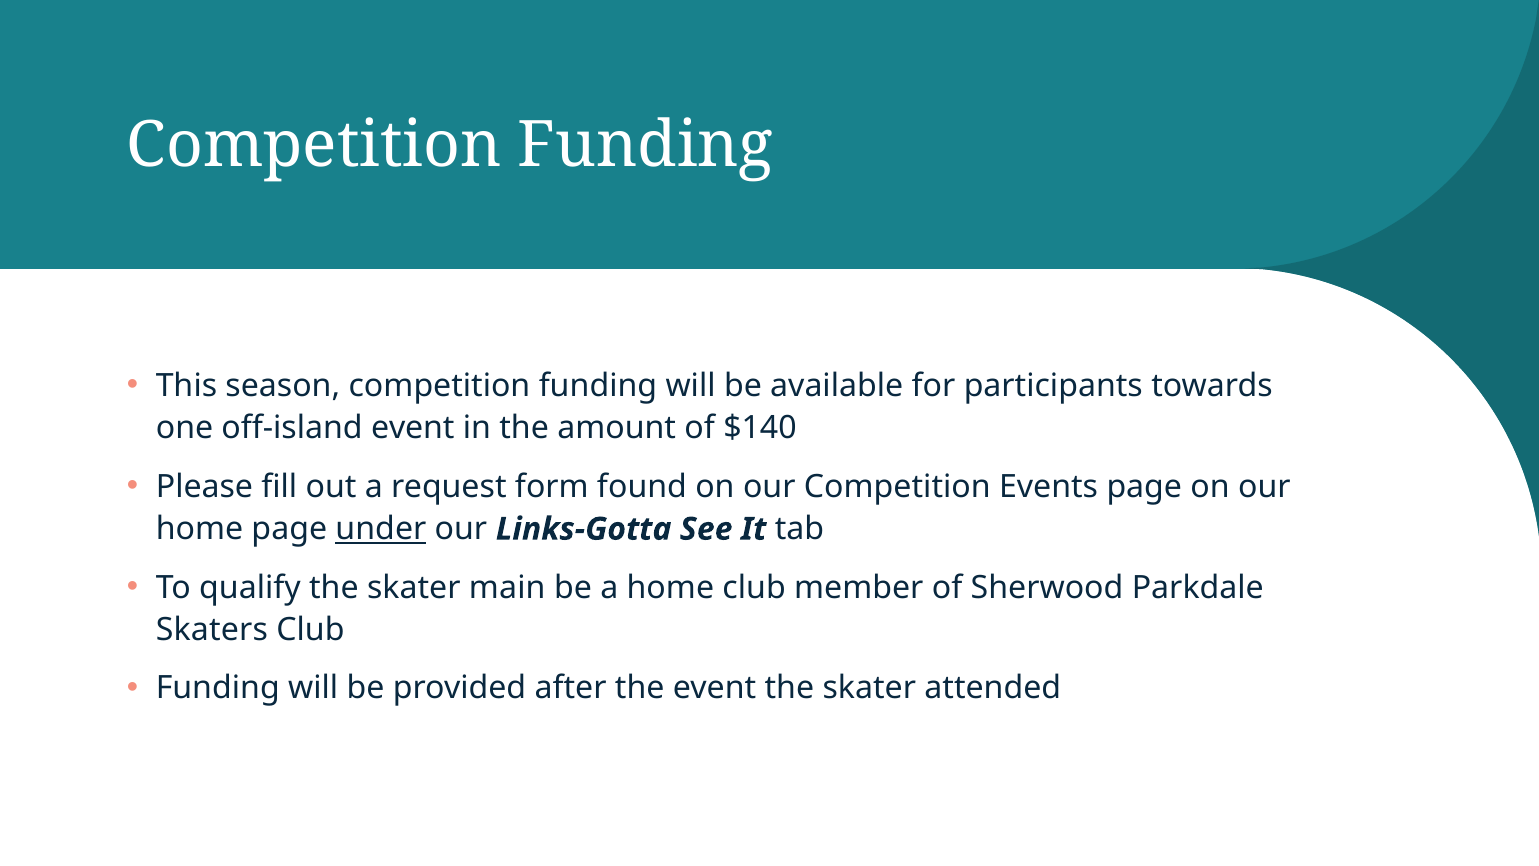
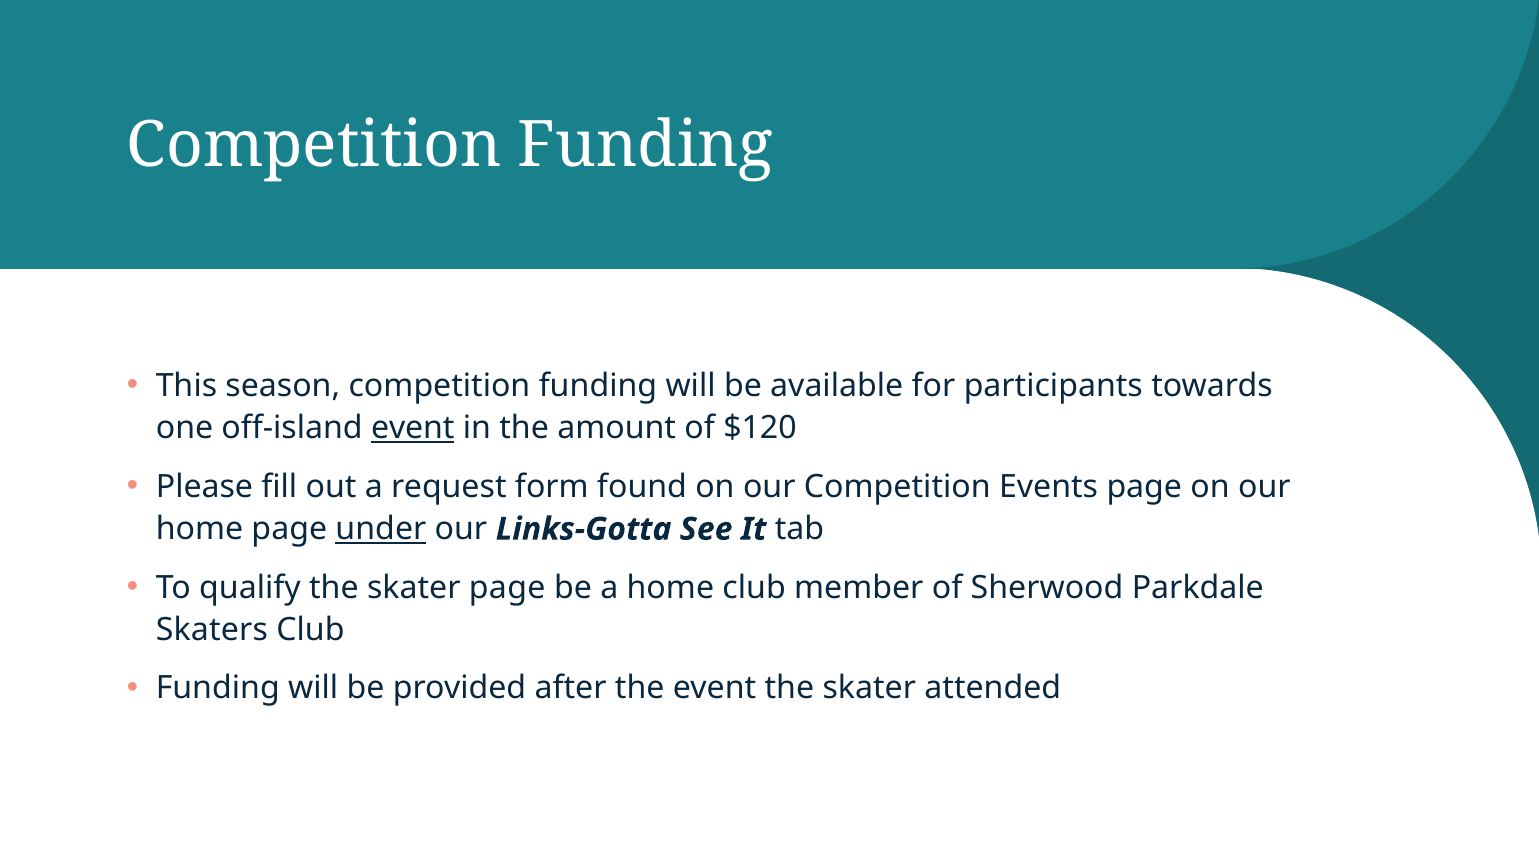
event underline: none -> present (413, 428)
$140: $140 -> $120 (760, 428)
skater main: main -> page (507, 587)
